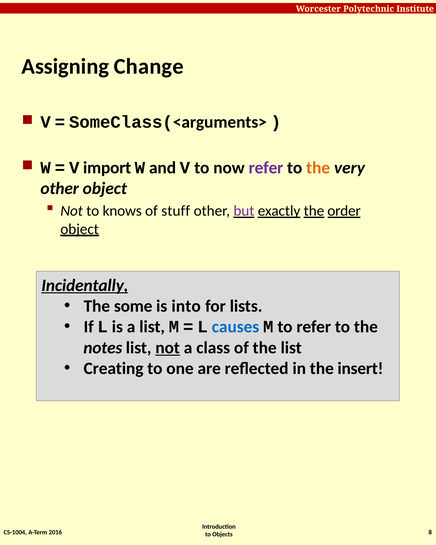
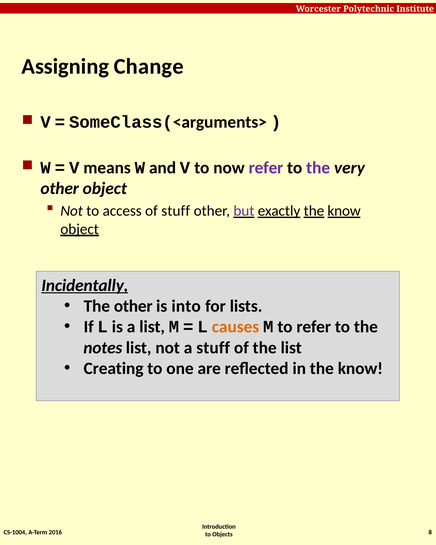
import: import -> means (107, 168)
the colour: orange -> purple (318, 168)
knows: knows -> access (122, 211)
exactly the order: order -> know (344, 211)
The some: some -> other (133, 306)
causes colour: blue -> orange (235, 327)
not underline: present -> none (168, 348)
a class: class -> stuff (213, 348)
in the insert: insert -> know (360, 368)
